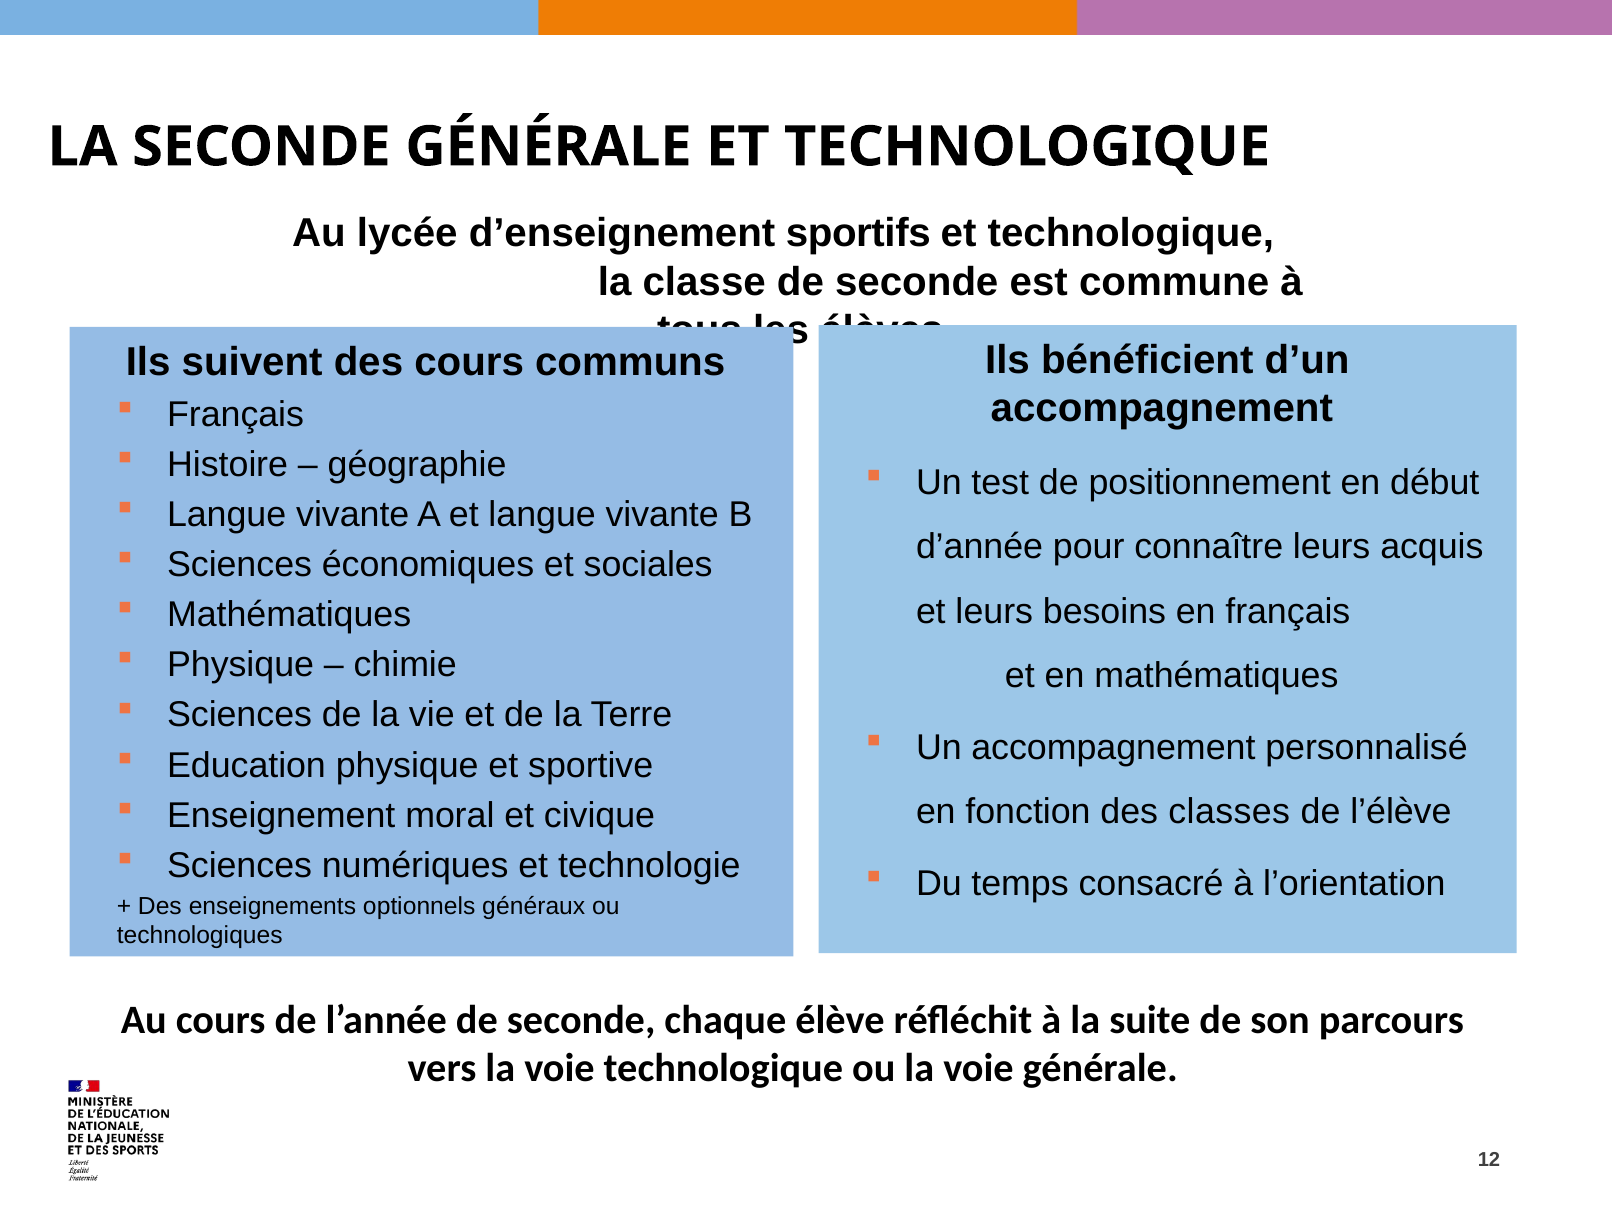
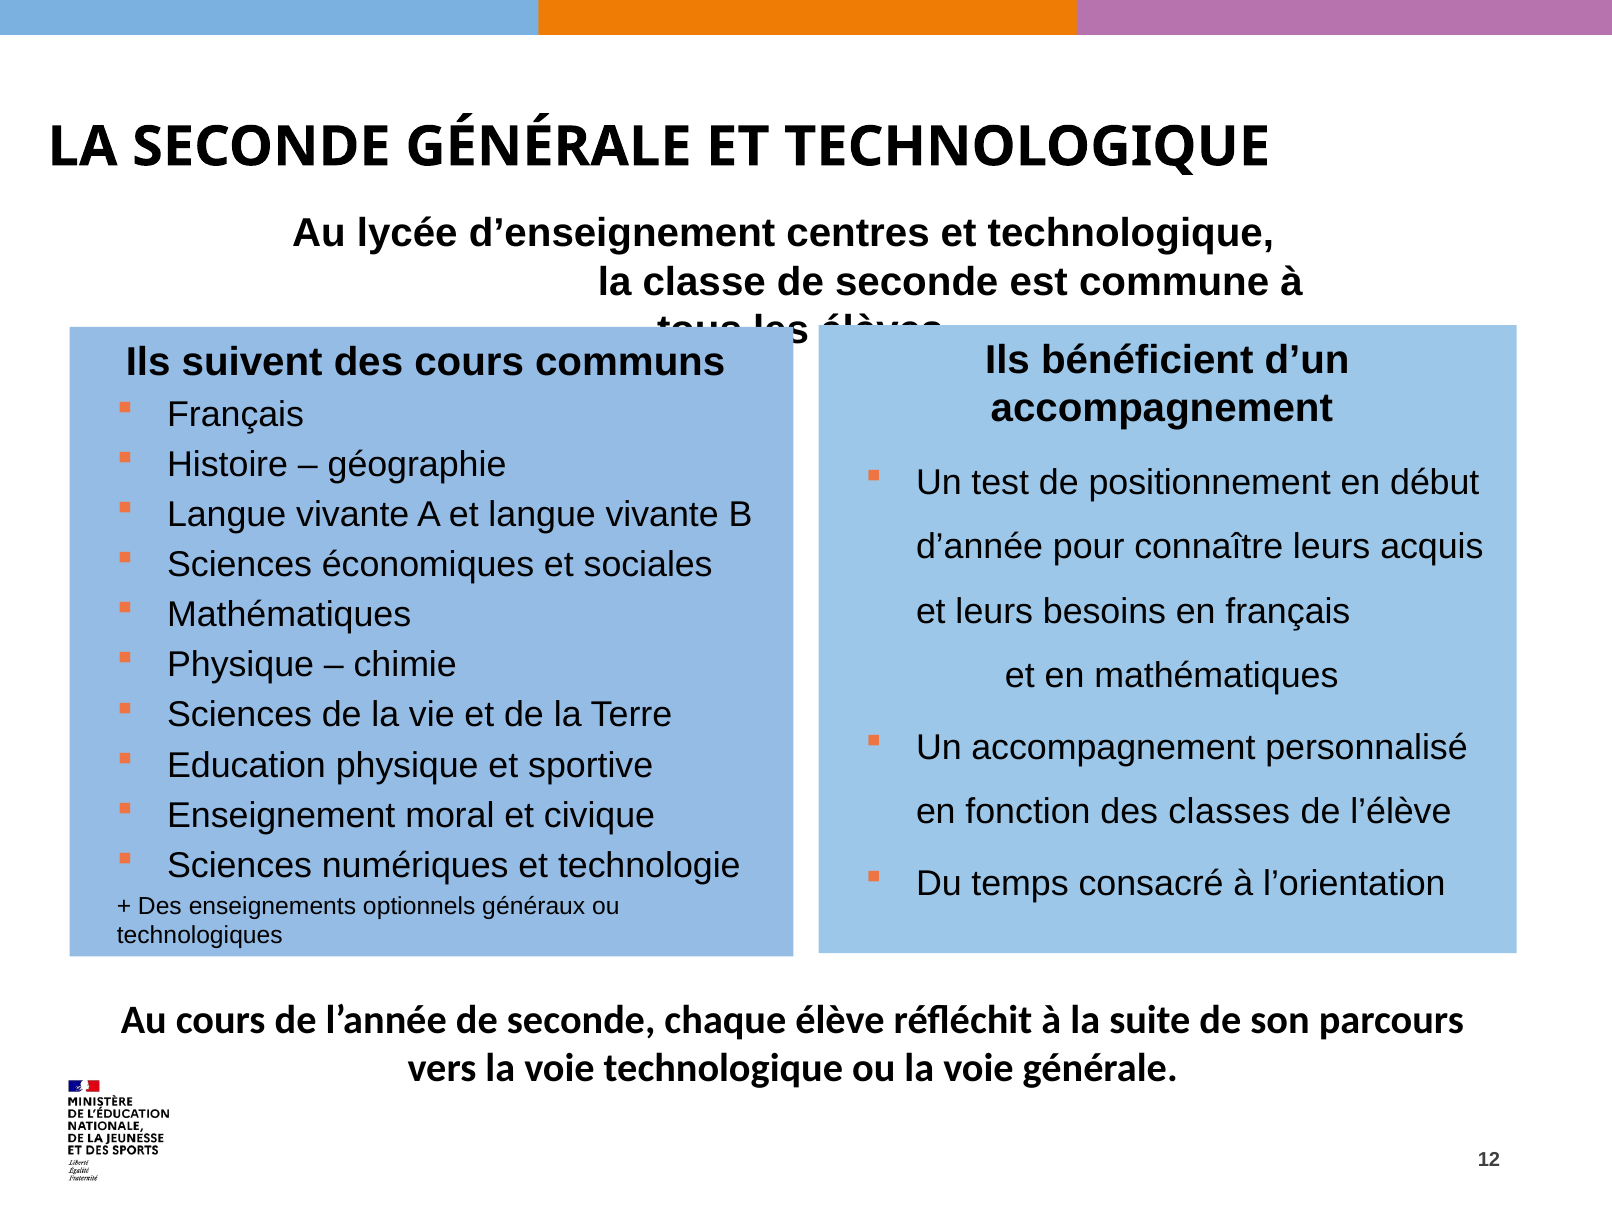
sportifs: sportifs -> centres (858, 233)
